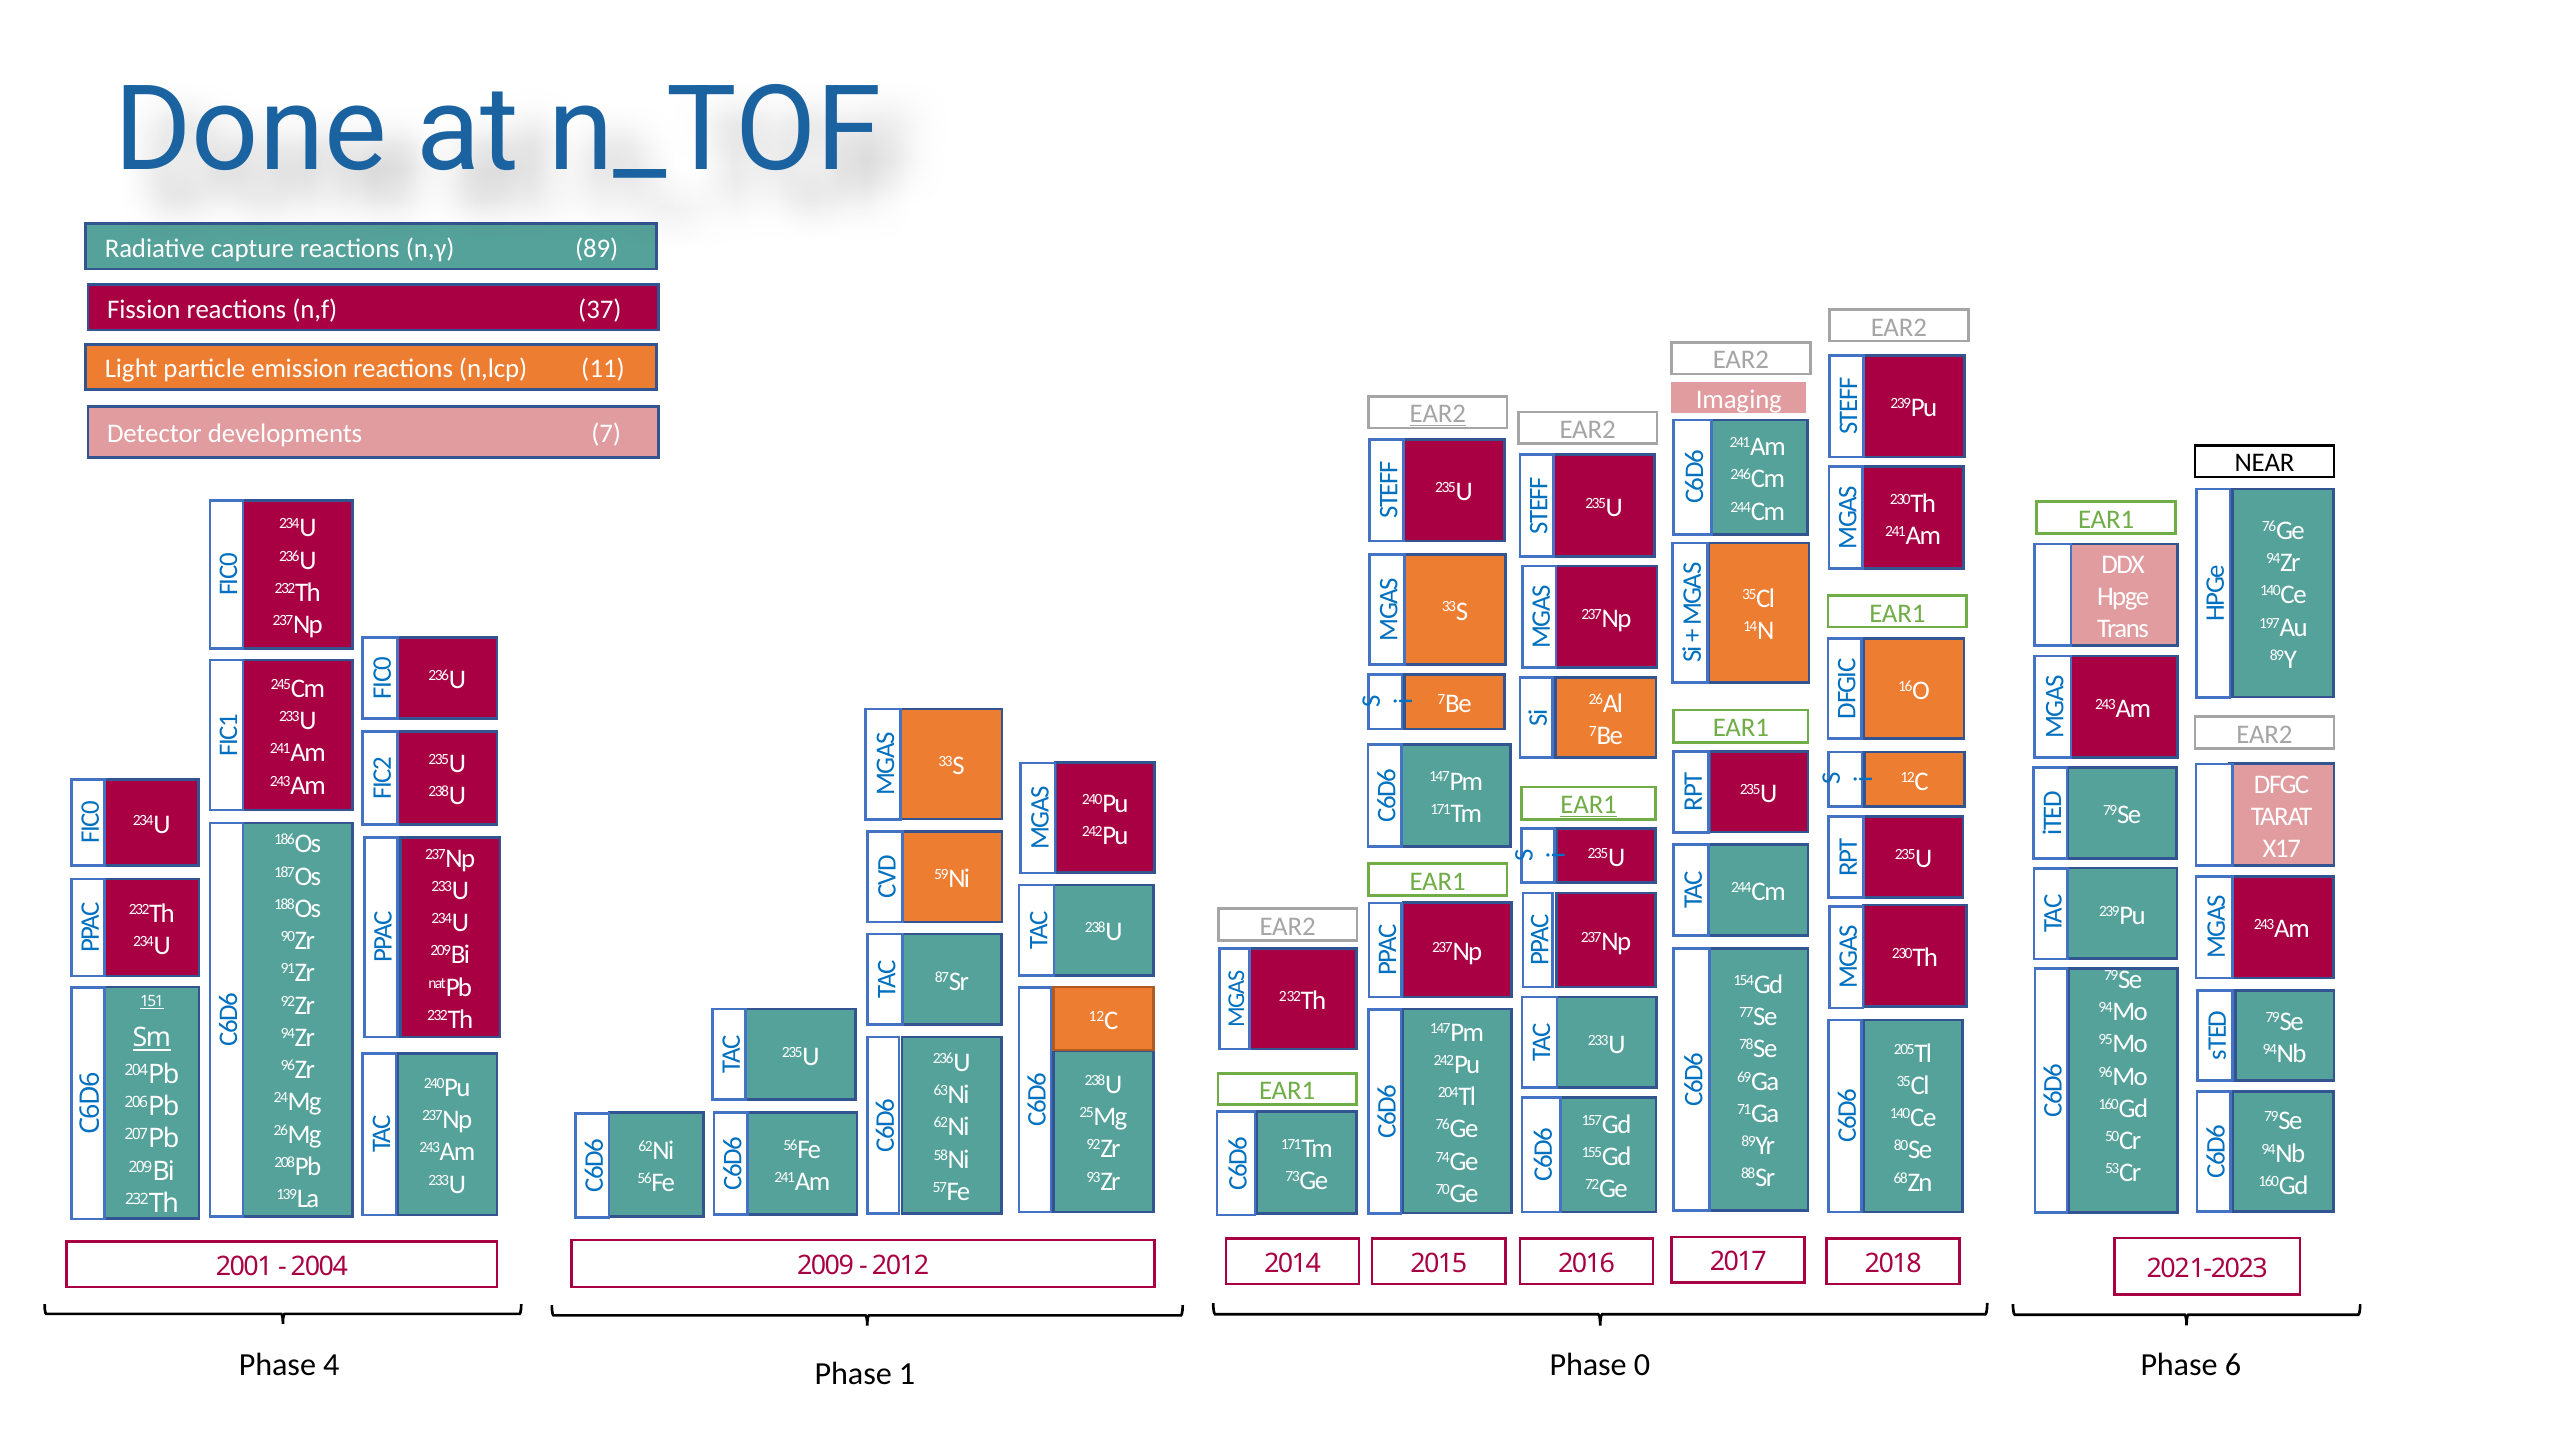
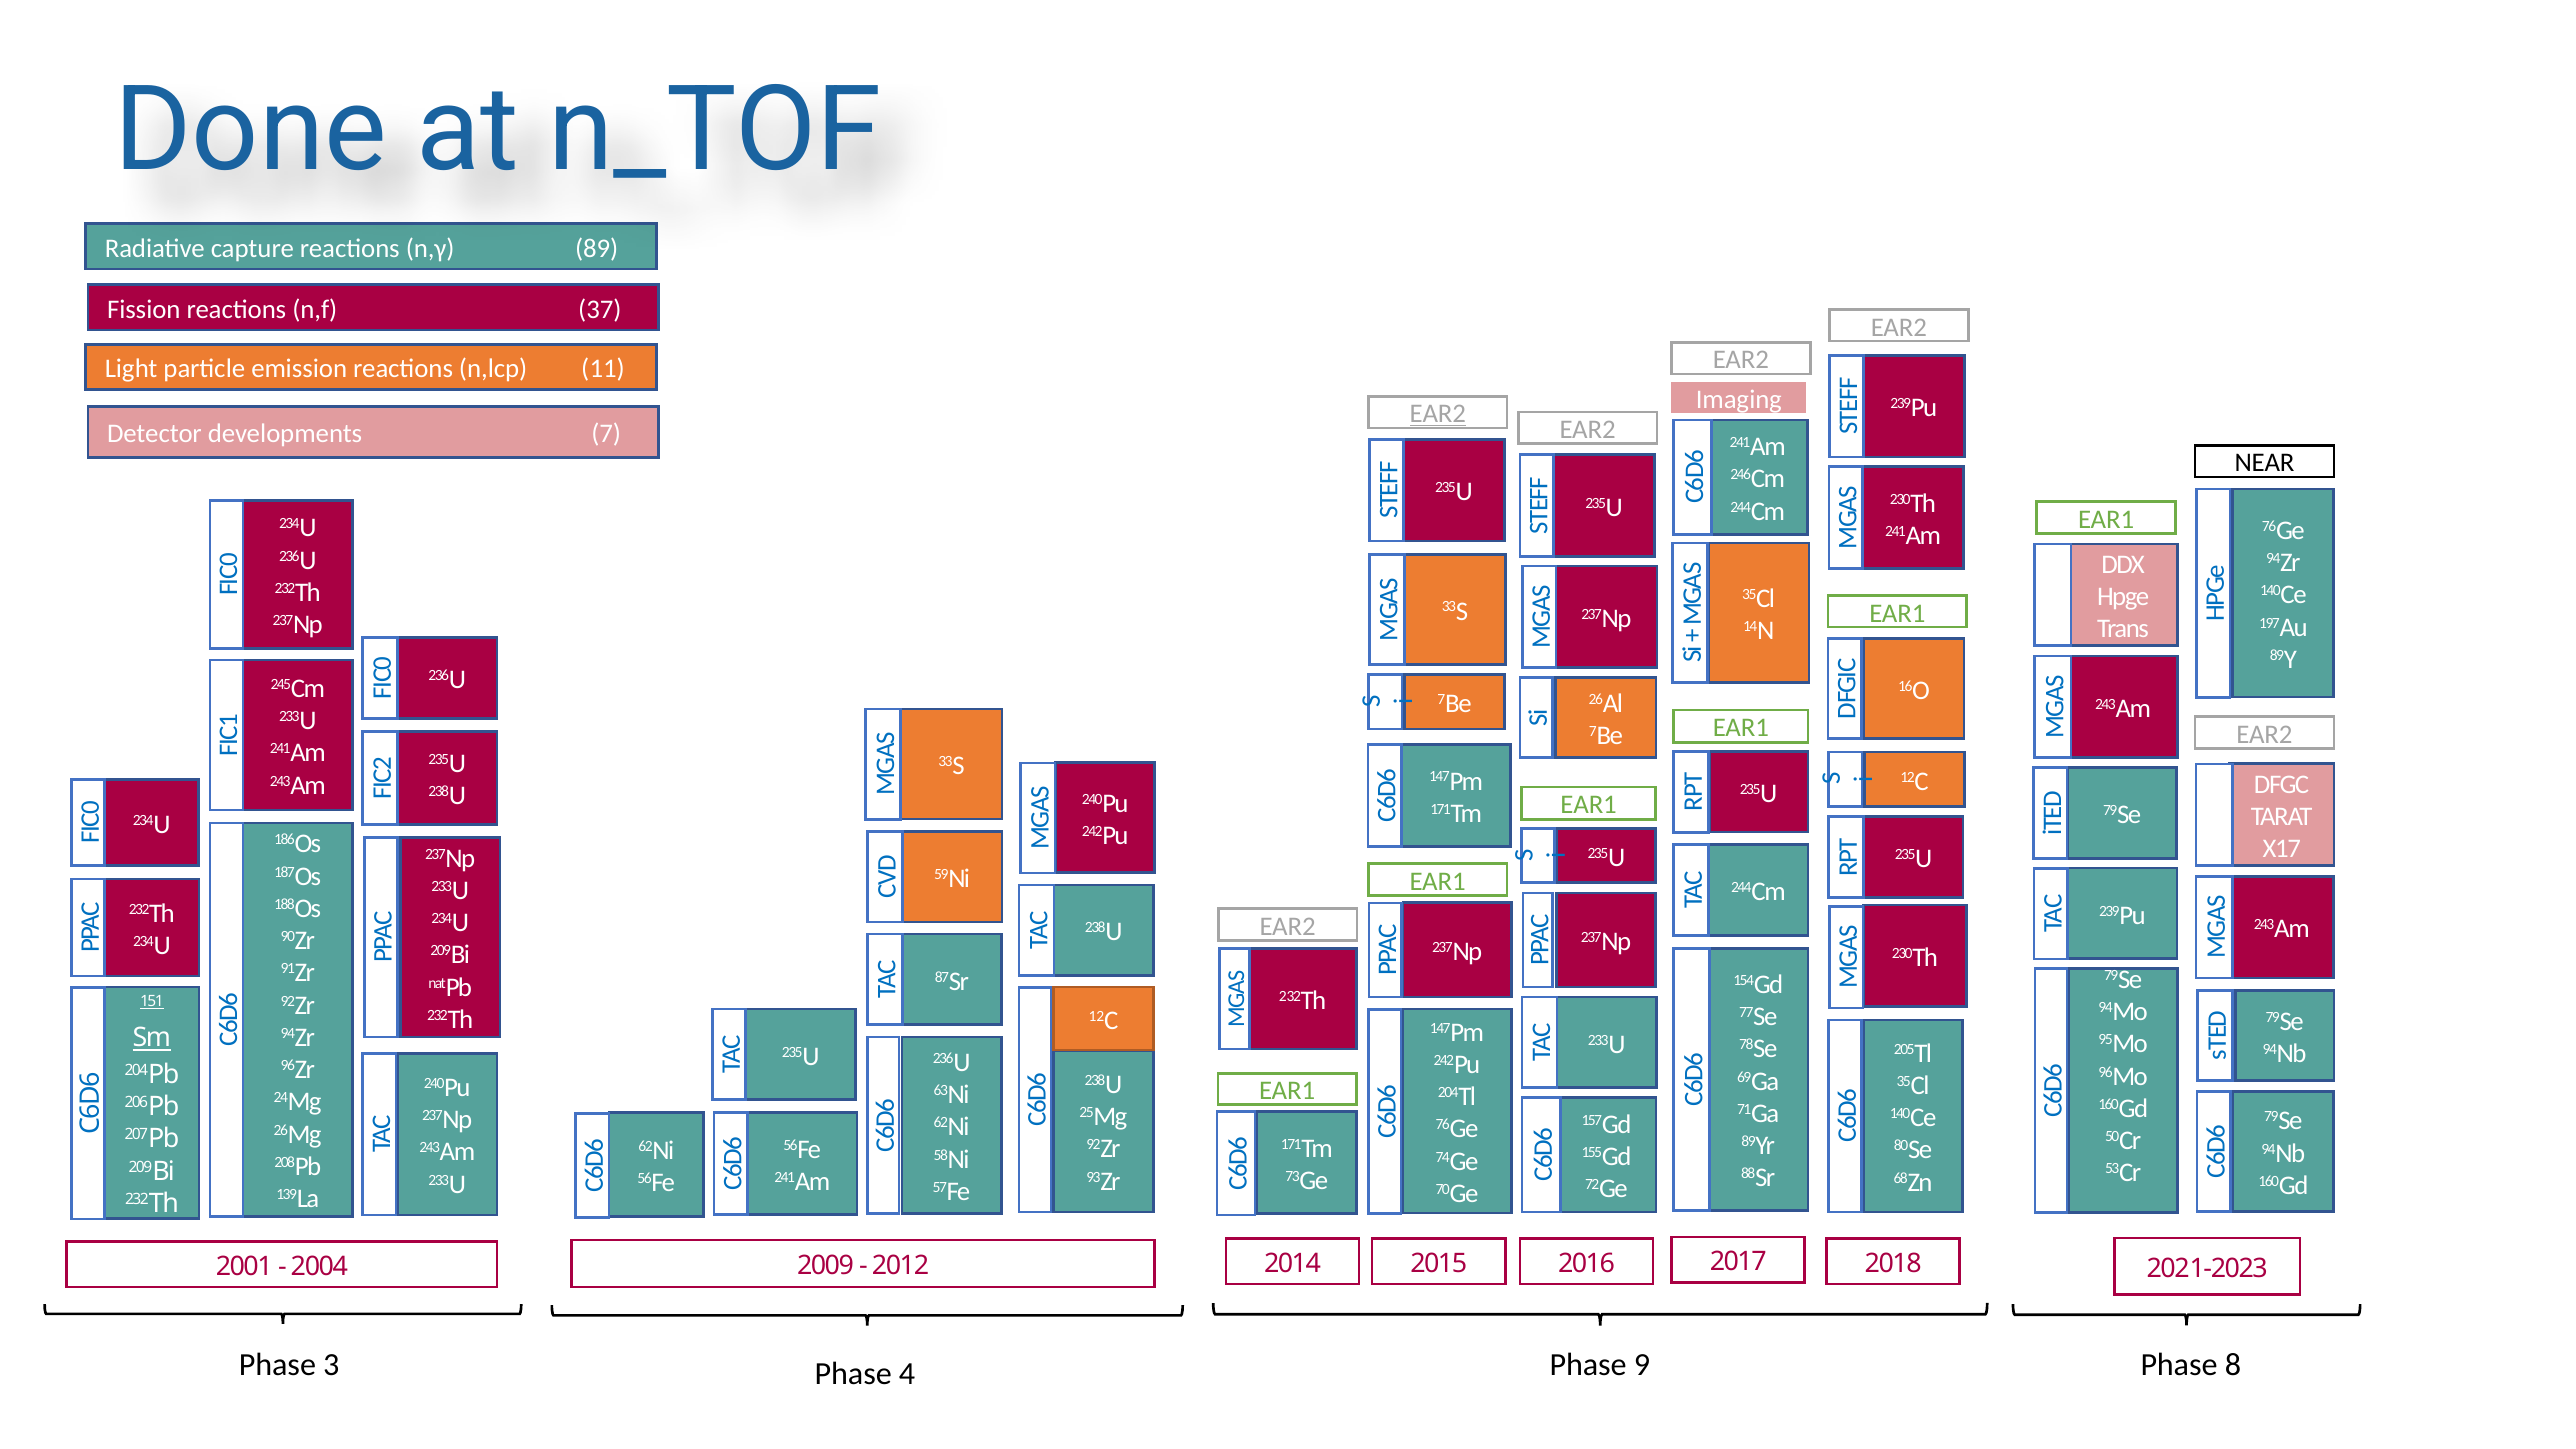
EAR1 underline: present -> none (1589, 805)
4: 4 -> 3 (331, 1365)
Phase 1: 1 -> 4 (907, 1374)
Phase 0: 0 -> 9 (1642, 1365)
Phase 6: 6 -> 8 (2233, 1365)
